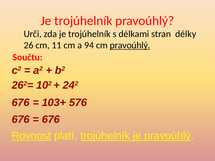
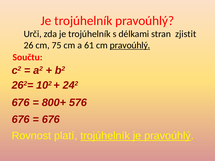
délky: délky -> zjistit (186, 34)
11: 11 -> 75 (57, 45)
94: 94 -> 61 (89, 45)
103+: 103+ -> 800+ (54, 103)
Rovnost underline: present -> none (31, 136)
